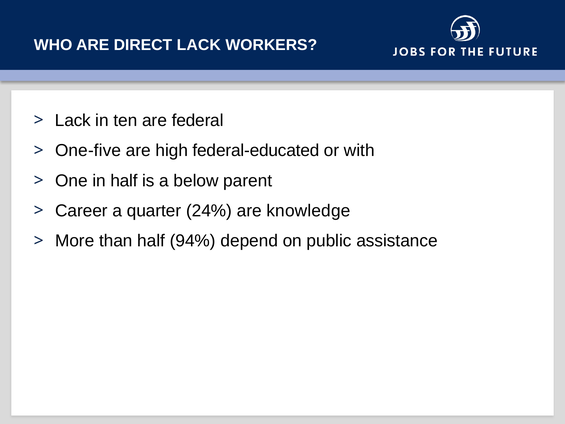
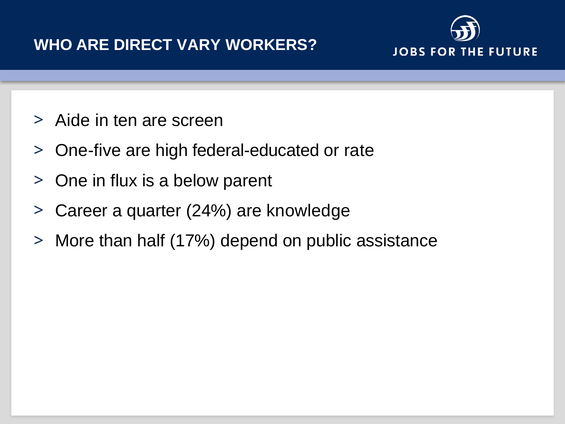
DIRECT LACK: LACK -> VARY (199, 45)
Lack: Lack -> Aide (73, 120)
federal: federal -> screen (198, 120)
with: with -> rate (359, 150)
in half: half -> flux (124, 181)
94%: 94% -> 17% (193, 241)
